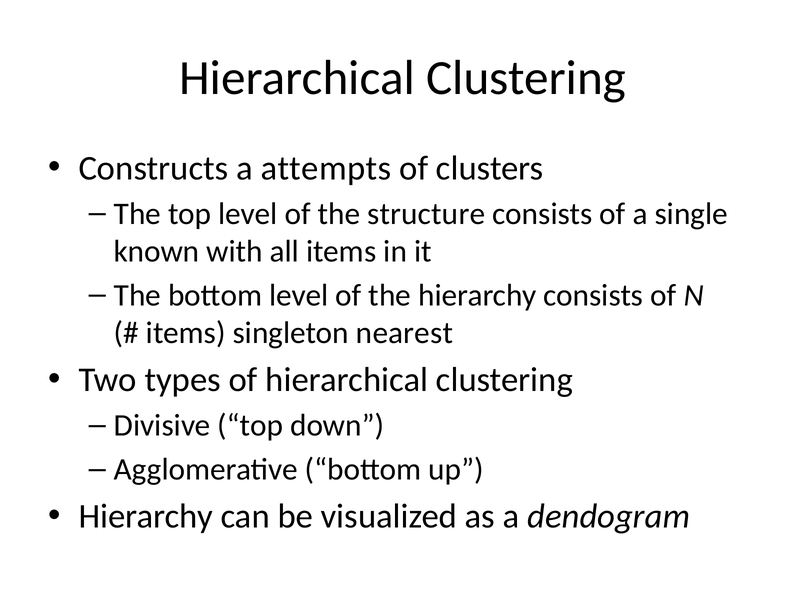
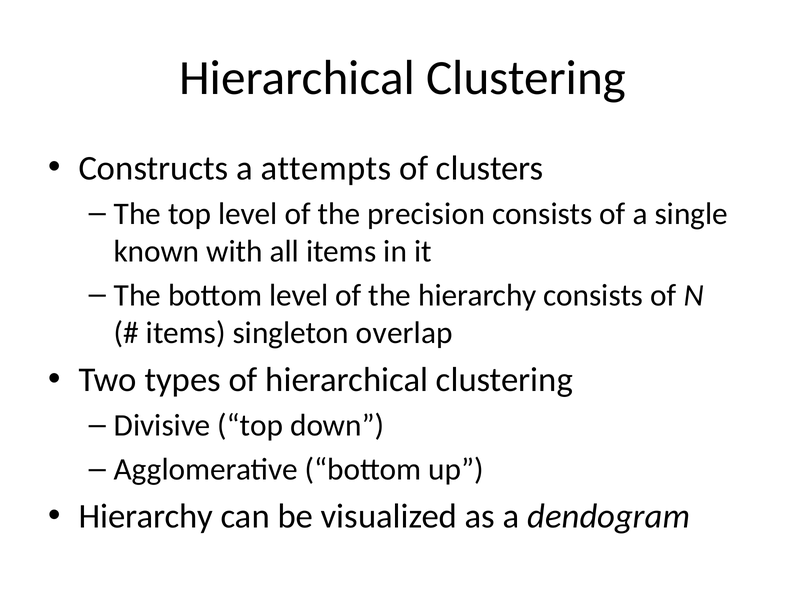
structure: structure -> precision (426, 214)
nearest: nearest -> overlap (404, 333)
